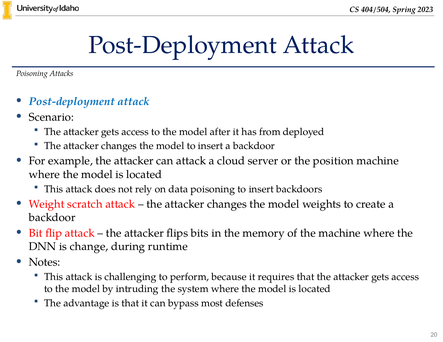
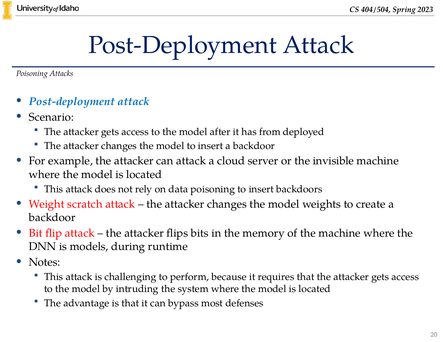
position: position -> invisible (333, 161)
change: change -> models (89, 247)
